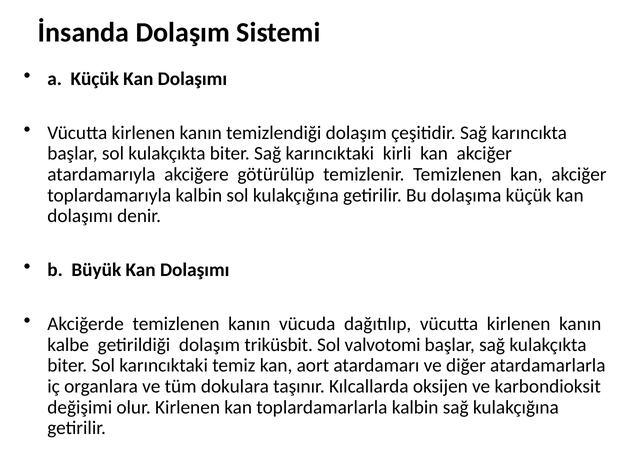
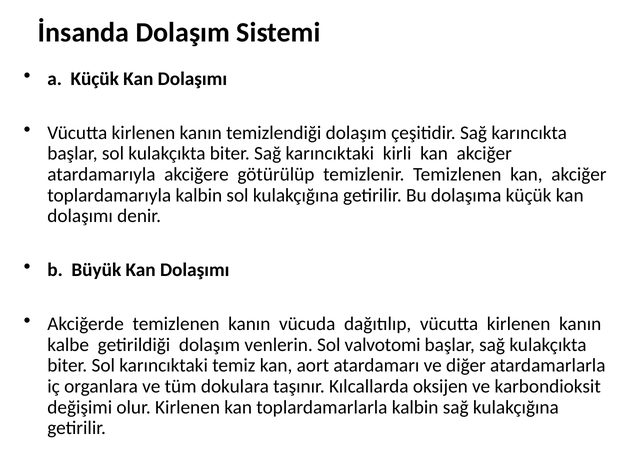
triküsbit: triküsbit -> venlerin (279, 345)
